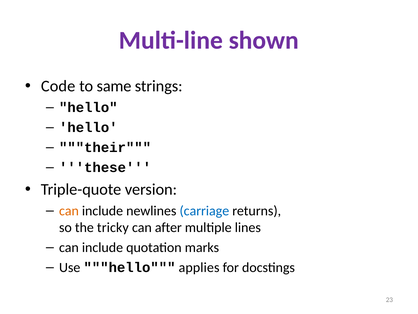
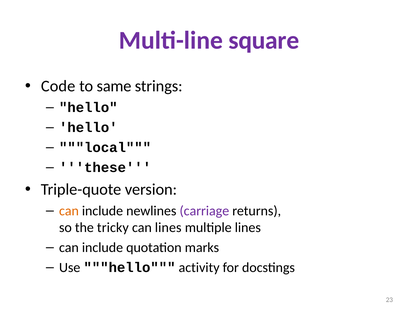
shown: shown -> square (264, 40)
their: their -> local (105, 147)
carriage colour: blue -> purple (204, 211)
can after: after -> lines (168, 227)
applies: applies -> activity (199, 267)
